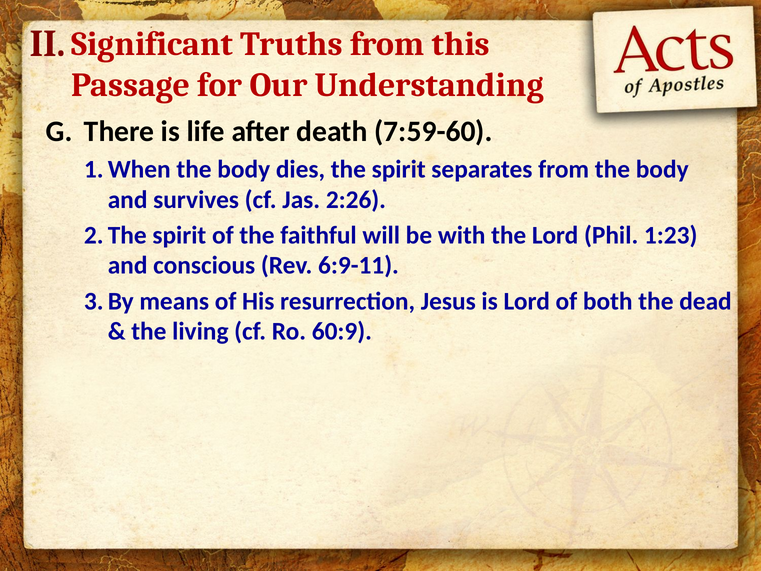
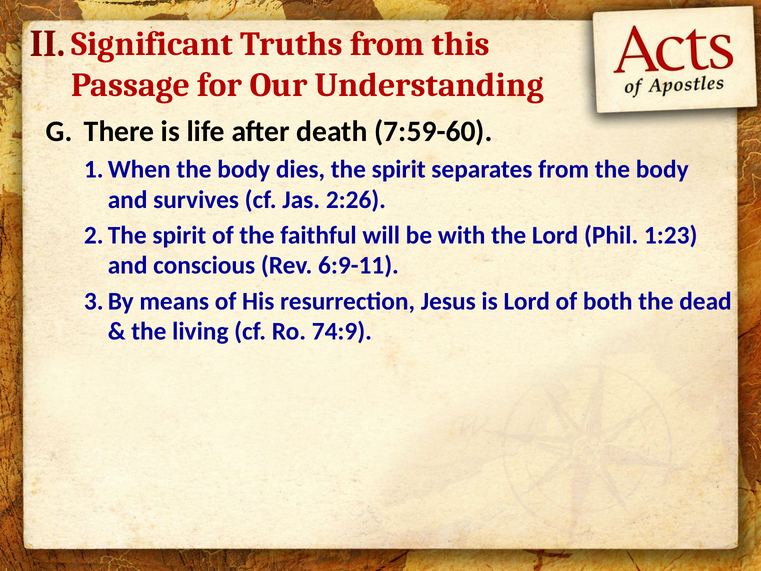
60:9: 60:9 -> 74:9 (342, 331)
